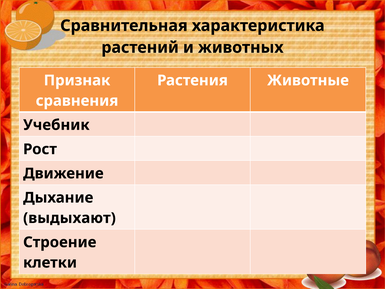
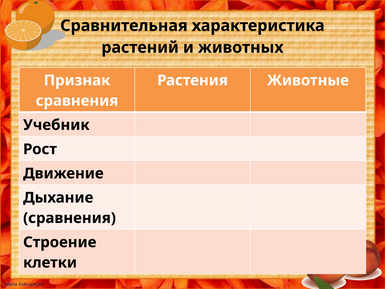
выдыхают: выдыхают -> сравнения (69, 218)
